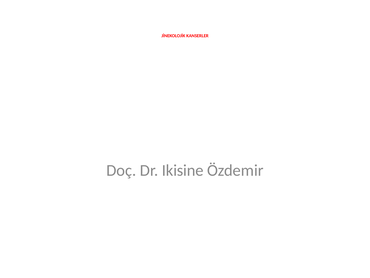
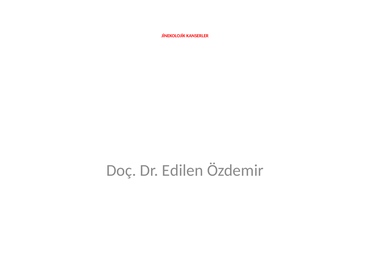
Ikisine: Ikisine -> Edilen (183, 170)
